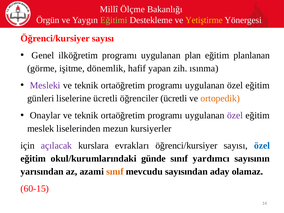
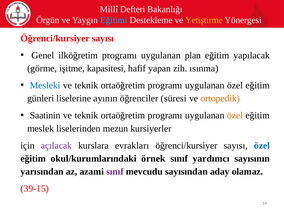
Ölçme: Ölçme -> Defteri (133, 9)
Eğitimi colour: light green -> light blue (114, 20)
planlanan: planlanan -> yapılacak (252, 55)
dönemlik: dönemlik -> kapasitesi (106, 68)
Mesleki colour: purple -> blue (45, 85)
liselerine ücretli: ücretli -> ayının (105, 98)
öğrenciler ücretli: ücretli -> süresi (174, 98)
Onaylar: Onaylar -> Saatinin (45, 115)
özel colour: purple -> orange (235, 115)
günde: günde -> örnek (153, 159)
sınıf colour: orange -> purple (115, 172)
60-15: 60-15 -> 39-15 (35, 189)
